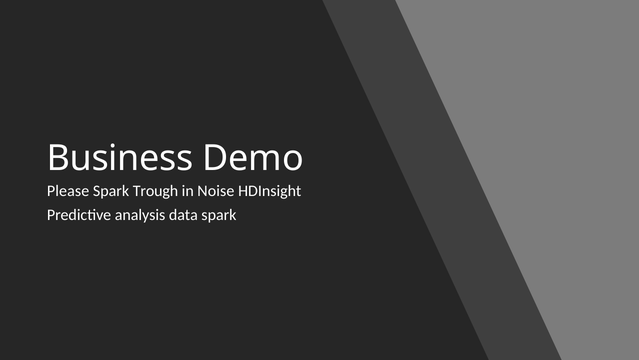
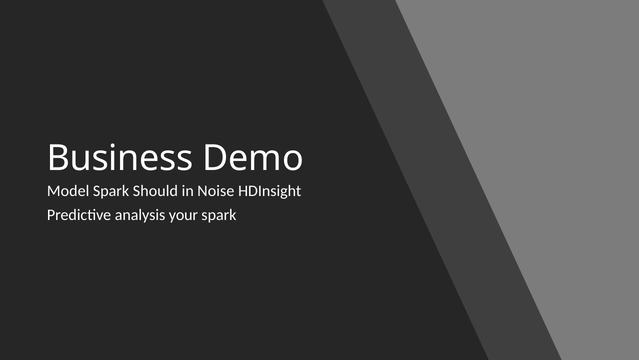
Please: Please -> Model (68, 191)
Trough: Trough -> Should (155, 191)
data: data -> your (183, 214)
